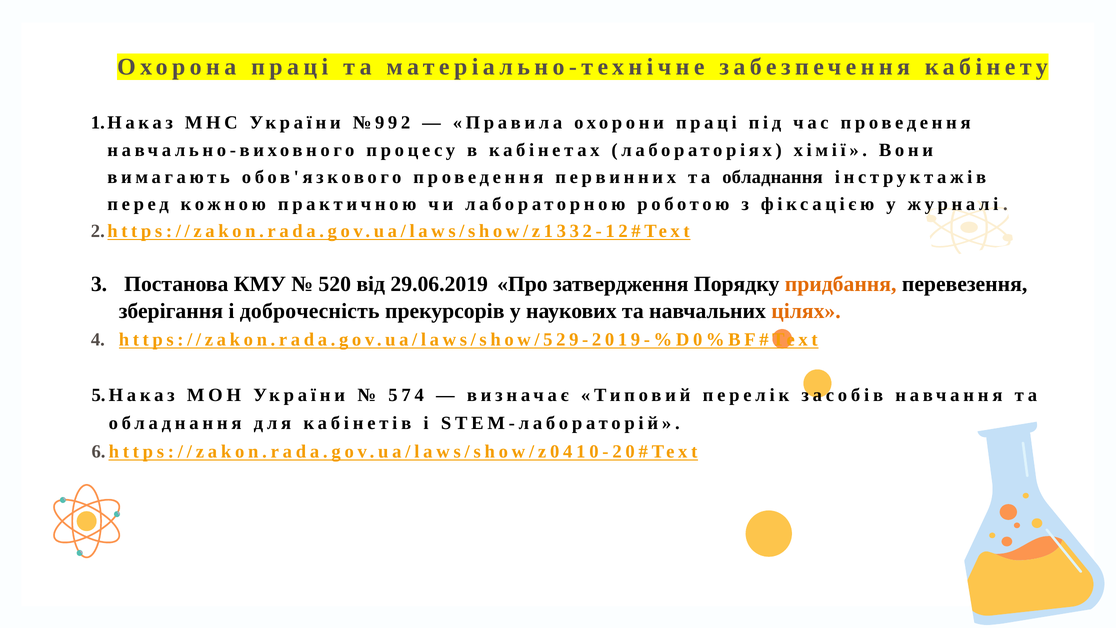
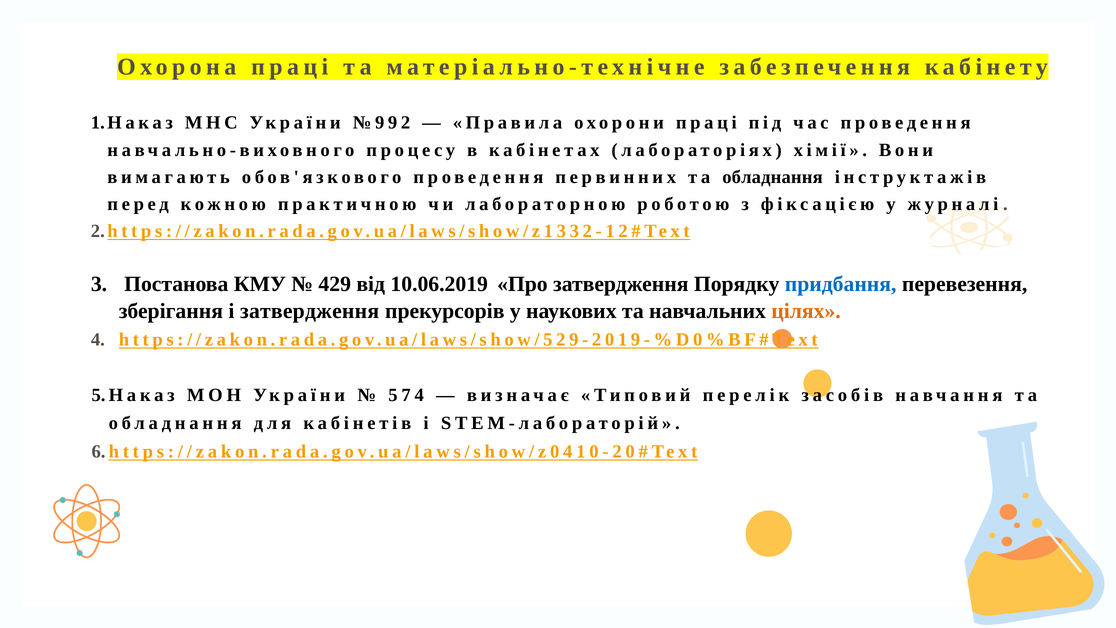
520: 520 -> 429 (335, 284)
29.06.2019: 29.06.2019 -> 10.06.2019 (439, 284)
придбання colour: orange -> blue (841, 284)
і доброчесність: доброчесність -> затвердження (310, 311)
